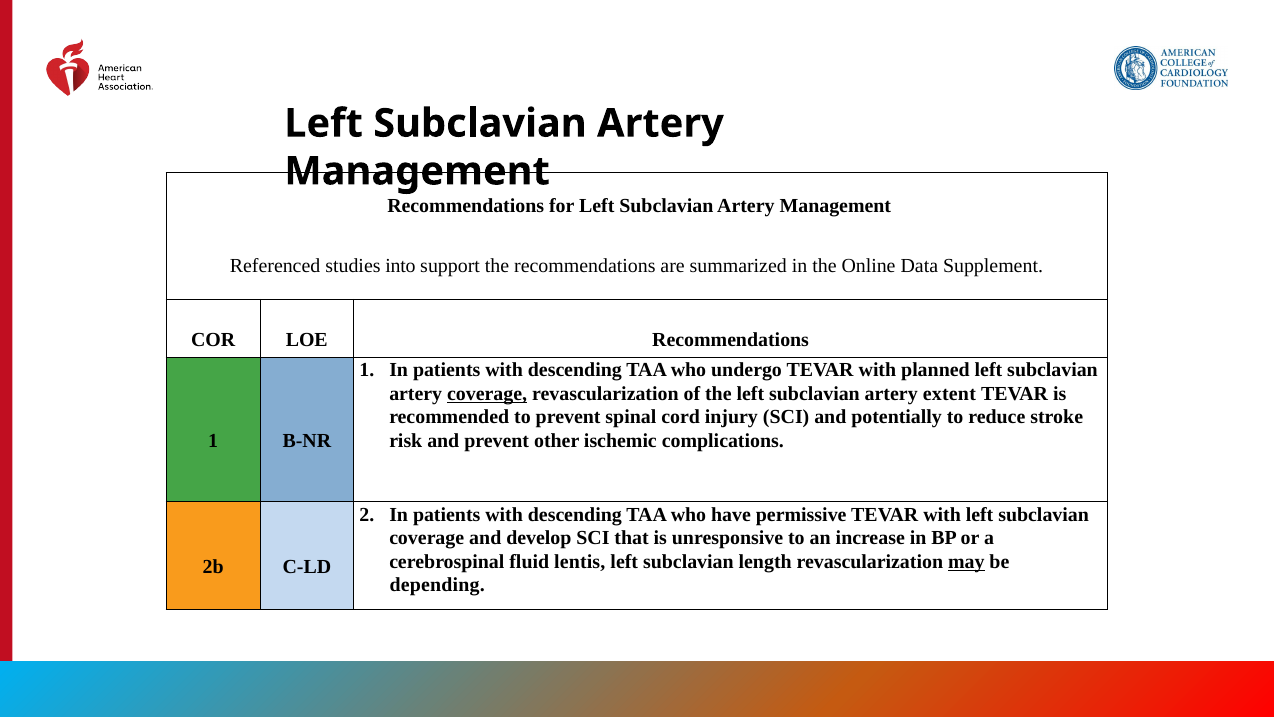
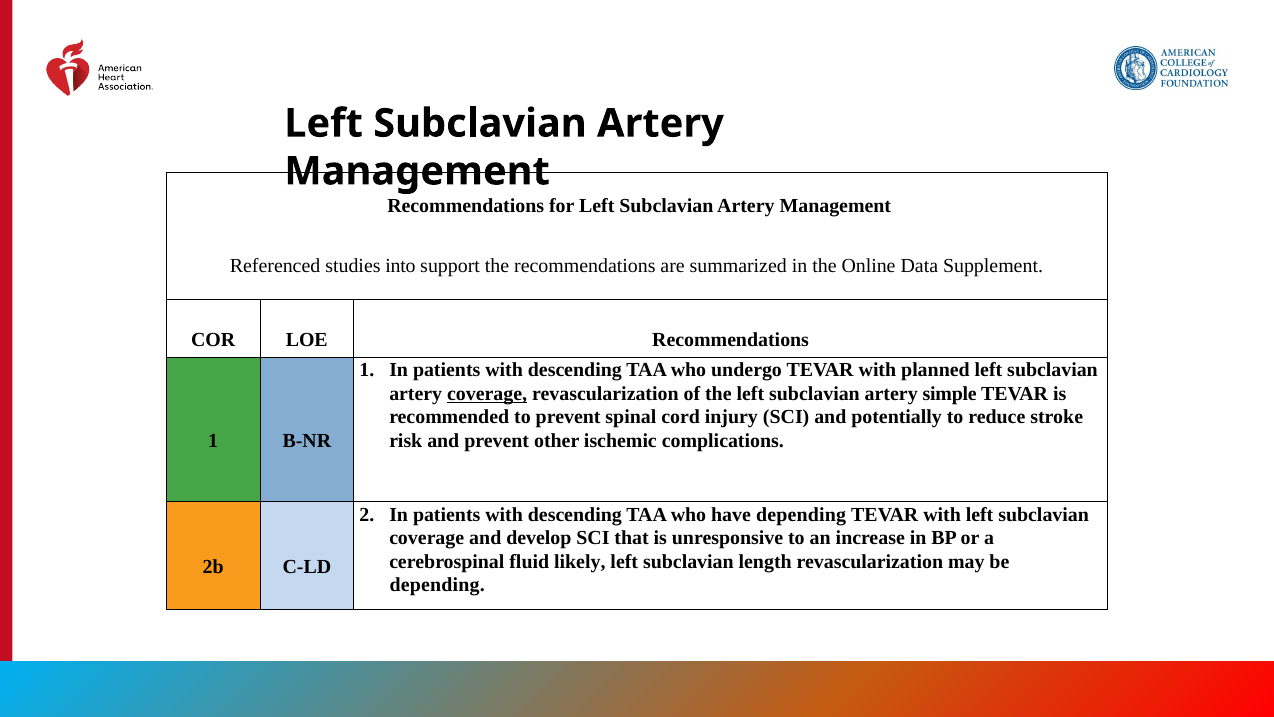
extent: extent -> simple (950, 394)
have permissive: permissive -> depending (801, 514)
lentis: lentis -> likely (580, 561)
may underline: present -> none (966, 561)
